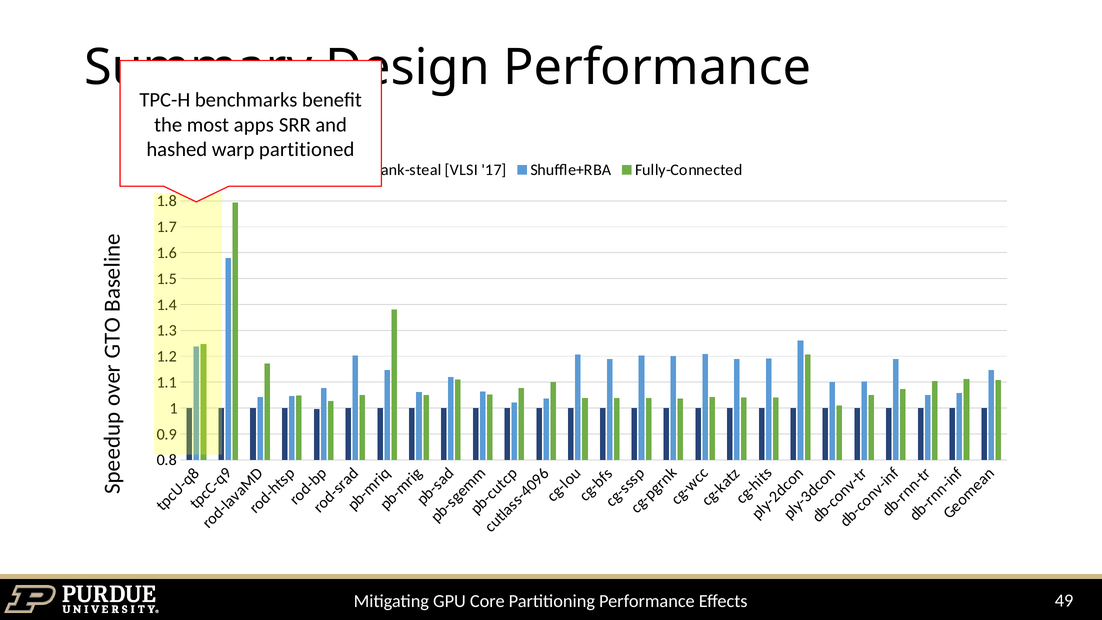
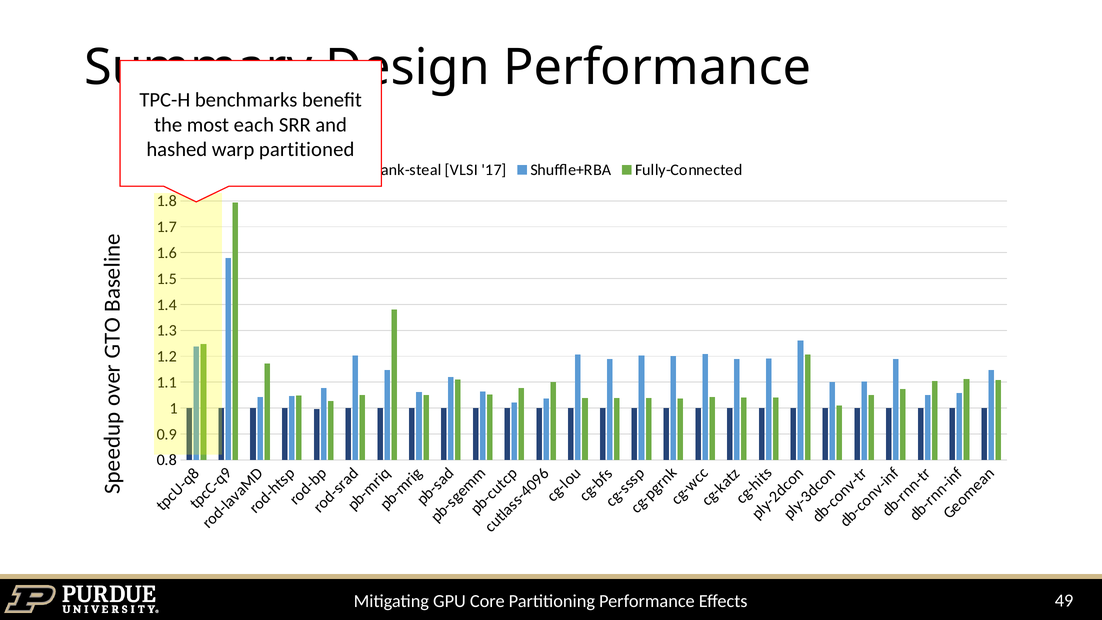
apps: apps -> each (254, 125)
